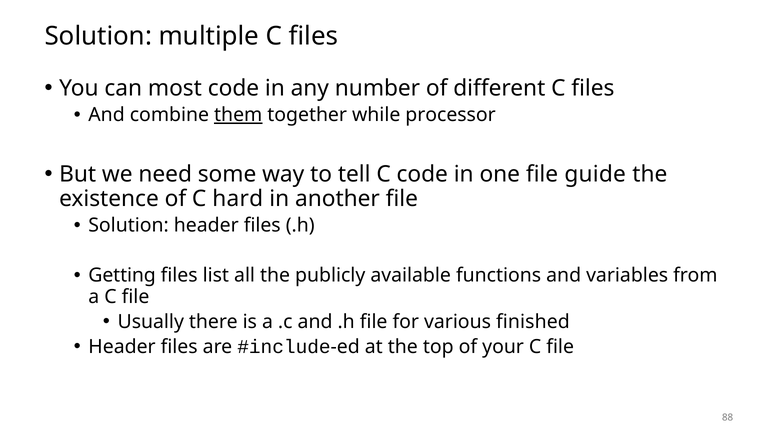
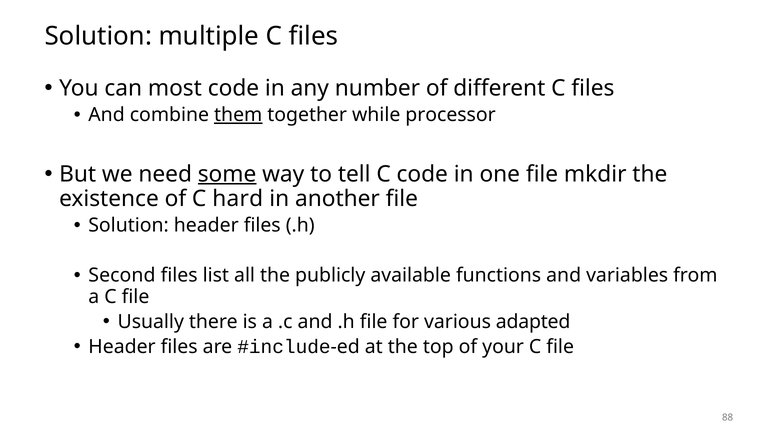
some underline: none -> present (227, 174)
guide: guide -> mkdir (595, 174)
Getting: Getting -> Second (122, 275)
finished: finished -> adapted (533, 321)
